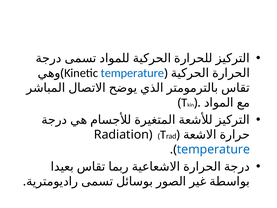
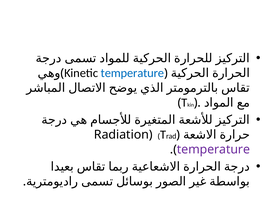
temperature colour: blue -> purple (213, 149)
